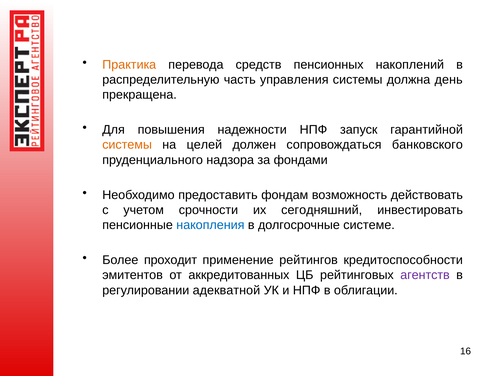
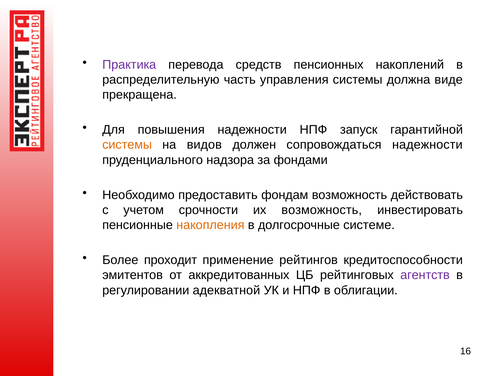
Практика colour: orange -> purple (129, 65)
день: день -> виде (449, 80)
целей: целей -> видов (204, 145)
сопровождаться банковского: банковского -> надежности (427, 145)
их сегодняшний: сегодняшний -> возможность (322, 210)
накопления colour: blue -> orange (210, 225)
